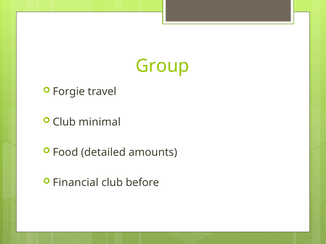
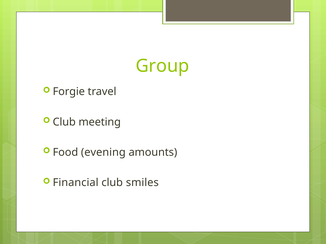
minimal: minimal -> meeting (100, 122)
detailed: detailed -> evening (103, 153)
before: before -> smiles (142, 183)
